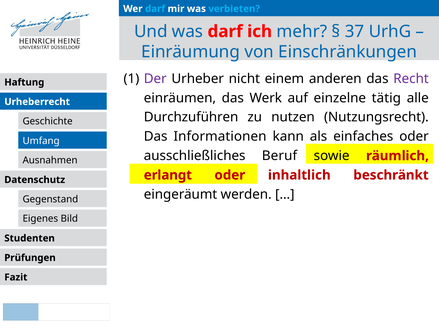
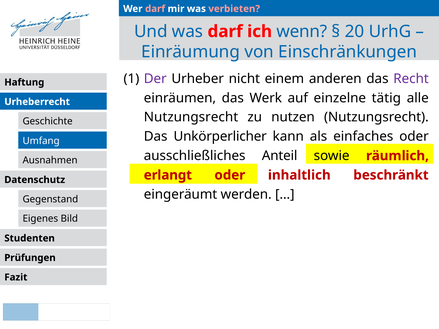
darf colour: light blue -> pink (155, 9)
verbieten colour: light blue -> pink (234, 9)
mehr: mehr -> wenn (302, 32)
37: 37 -> 20 (355, 32)
Durchzuführen: Durchzuführen -> Nutzungsrecht (191, 117)
Informationen: Informationen -> Unkörperlicher (220, 137)
Beruf: Beruf -> Anteil (280, 156)
